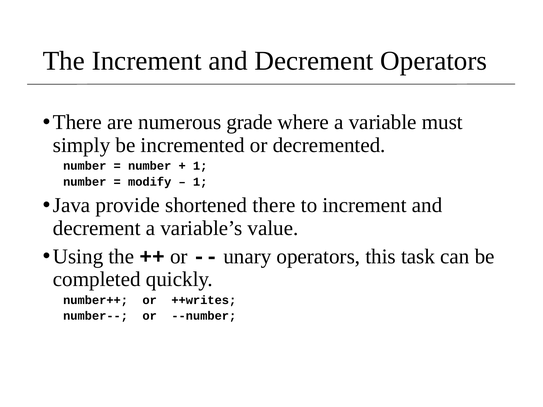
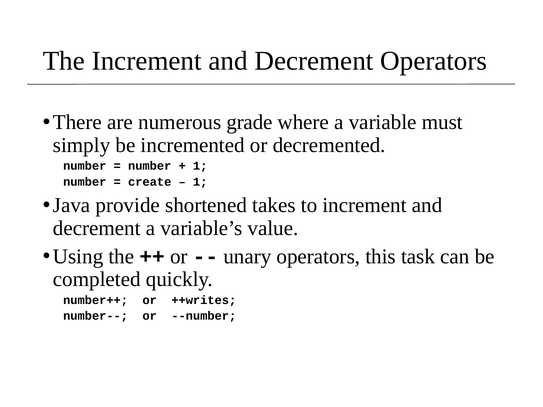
modify: modify -> create (150, 182)
shortened there: there -> takes (274, 205)
